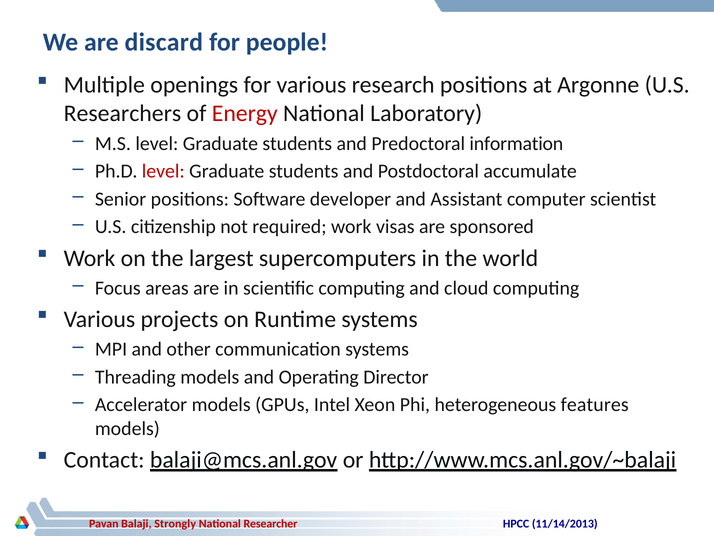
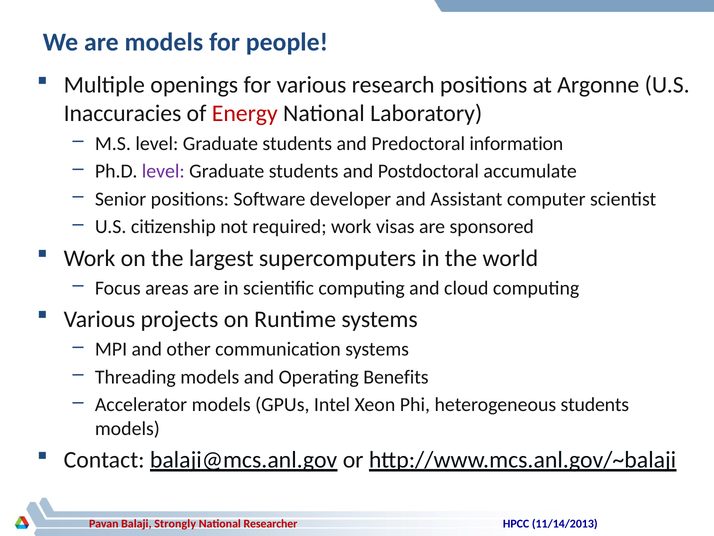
are discard: discard -> models (164, 42)
Researchers: Researchers -> Inaccuracies (123, 114)
level colour: red -> purple (163, 171)
Director: Director -> Benefits (396, 377)
heterogeneous features: features -> students (595, 404)
